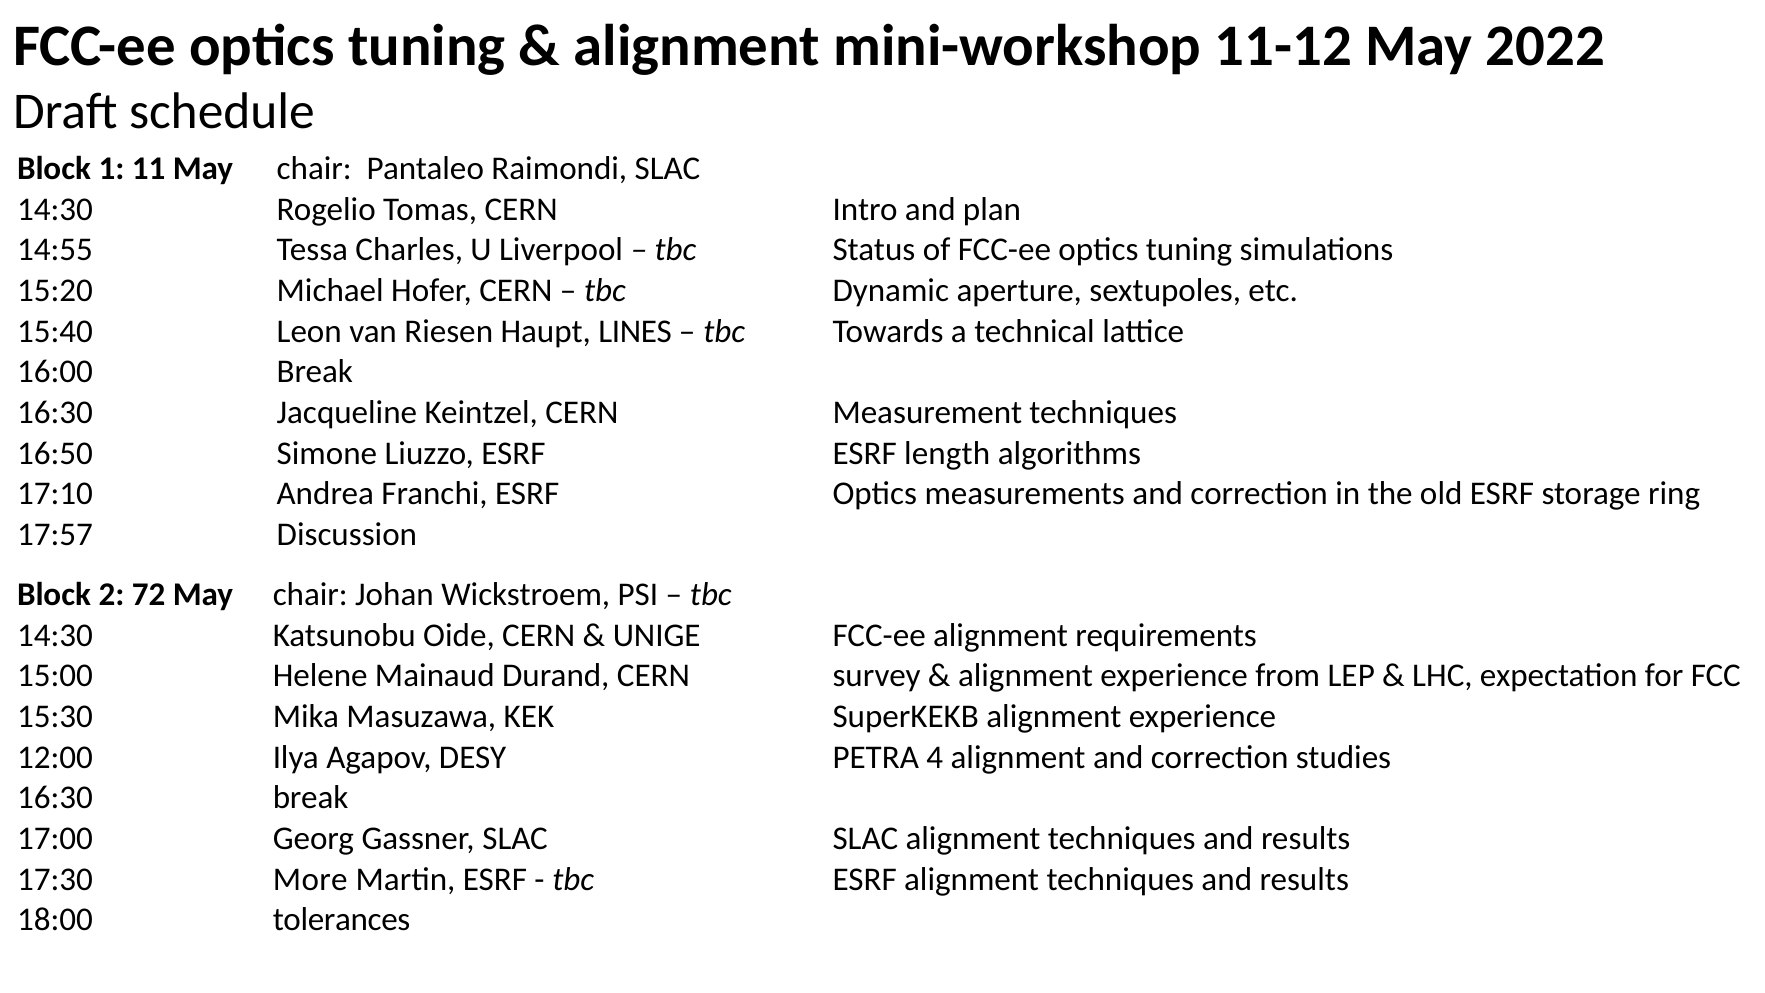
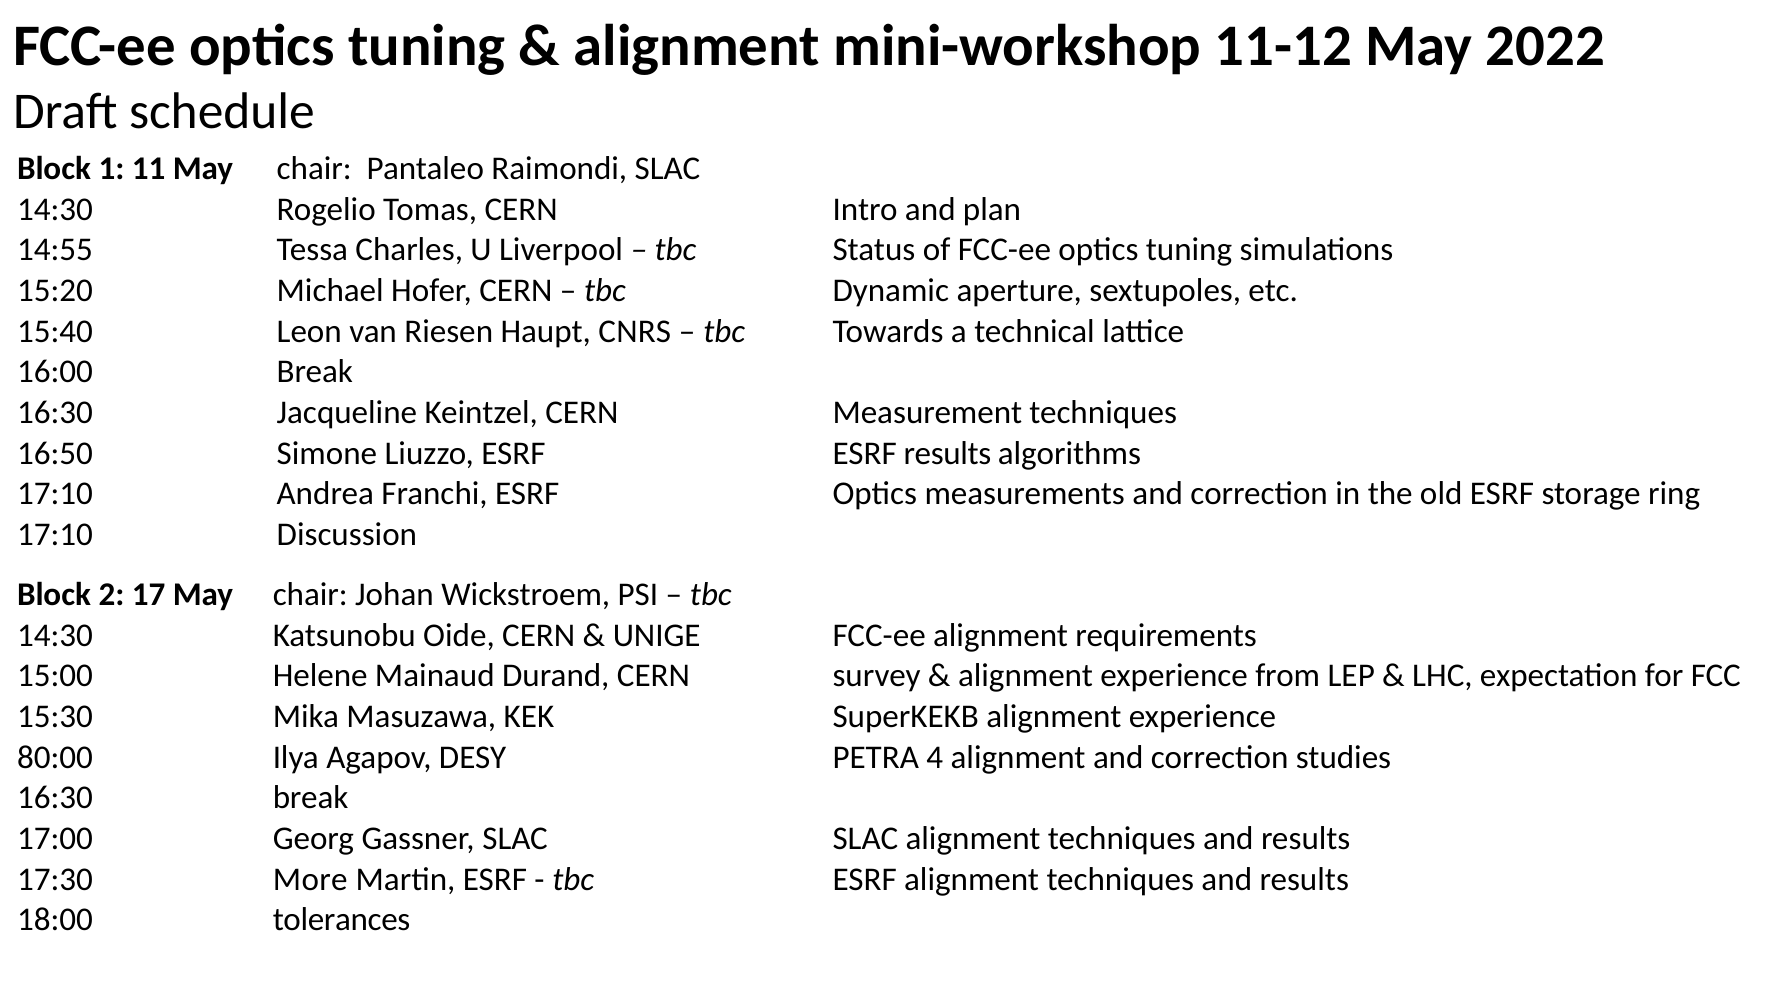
LINES: LINES -> CNRS (635, 331)
ESRF length: length -> results (947, 453)
17:57: 17:57 -> 17:10 (55, 534)
72: 72 -> 17 (149, 594)
12:00: 12:00 -> 80:00 (55, 757)
